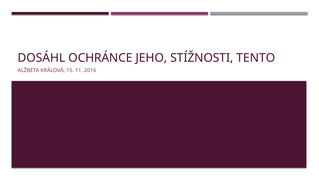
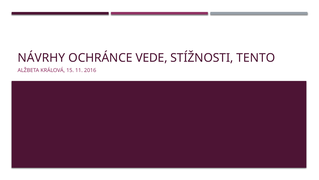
DOSÁHL: DOSÁHL -> NÁVRHY (41, 58)
JEHO: JEHO -> VEDE (152, 58)
